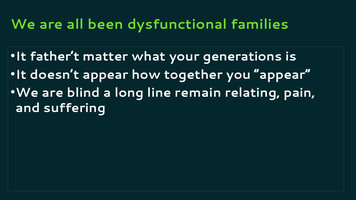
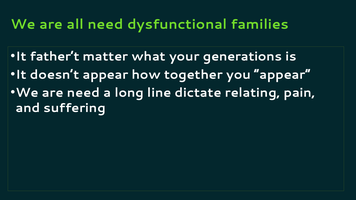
all been: been -> need (105, 24)
are blind: blind -> need (83, 93)
remain: remain -> dictate (198, 93)
